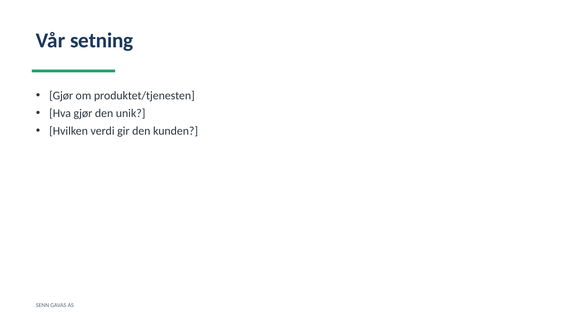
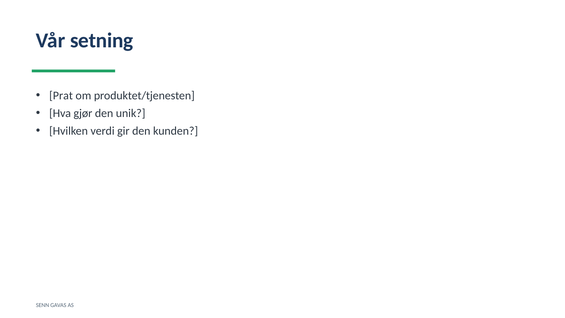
Gjør: Gjør -> Prat (61, 96)
